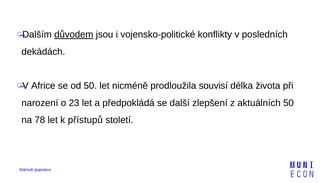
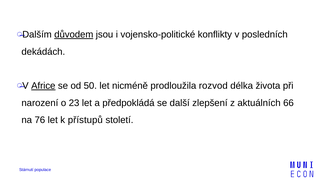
Africe underline: none -> present (43, 86)
souvisí: souvisí -> rozvod (213, 86)
aktuálních 50: 50 -> 66 (288, 103)
78: 78 -> 76 (40, 120)
